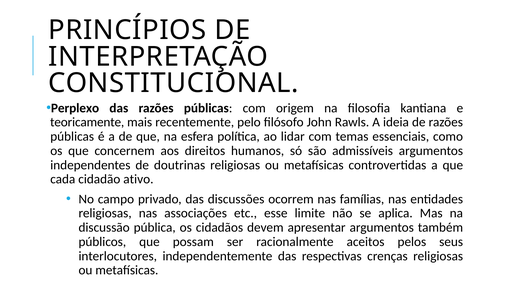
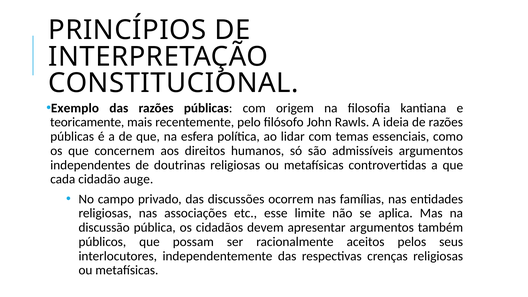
Perplexo: Perplexo -> Exemplo (75, 108)
ativo: ativo -> auge (138, 179)
